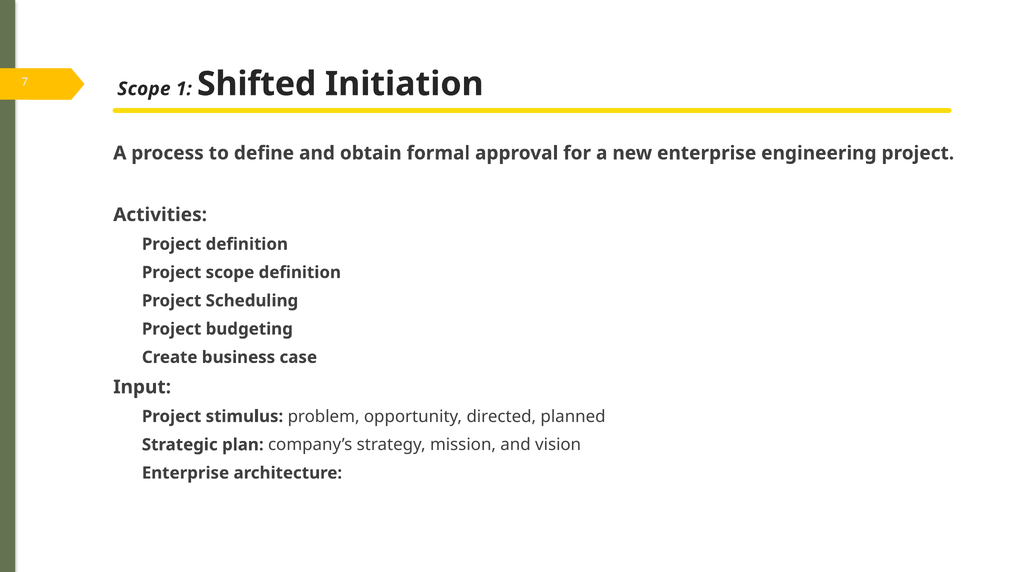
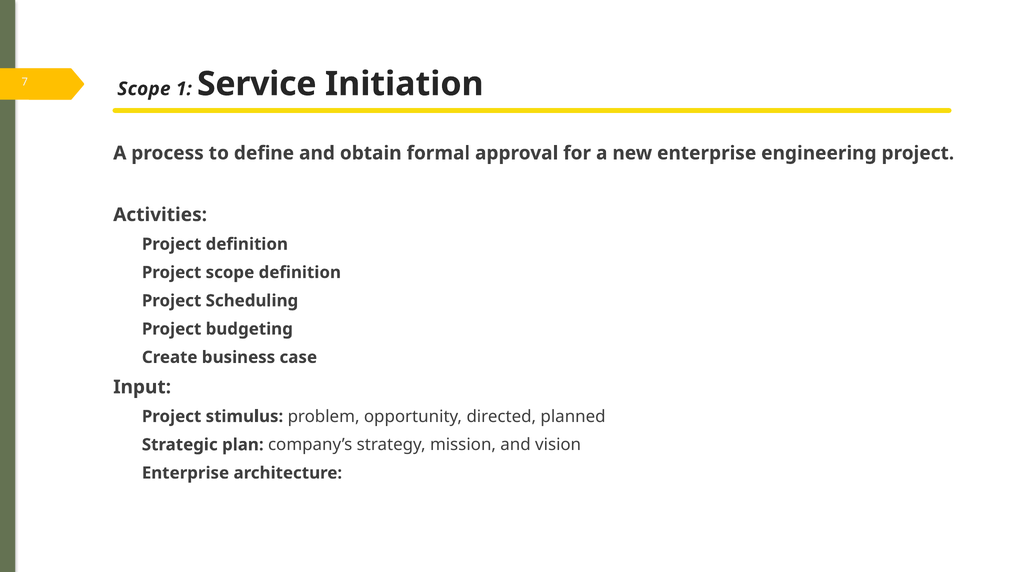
Shifted: Shifted -> Service (257, 84)
